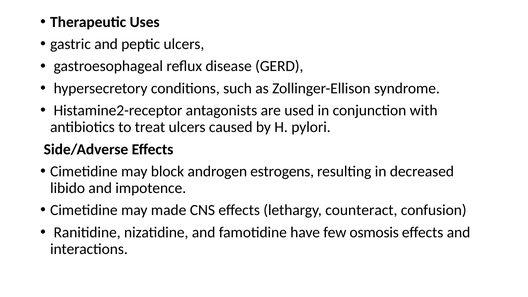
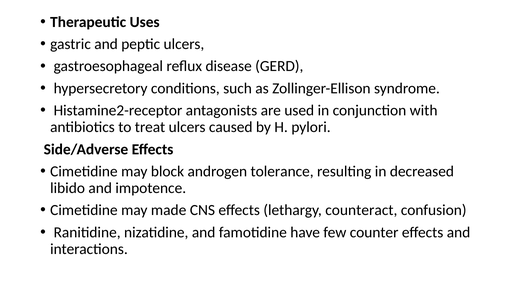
estrogens: estrogens -> tolerance (282, 171)
osmosis: osmosis -> counter (374, 232)
